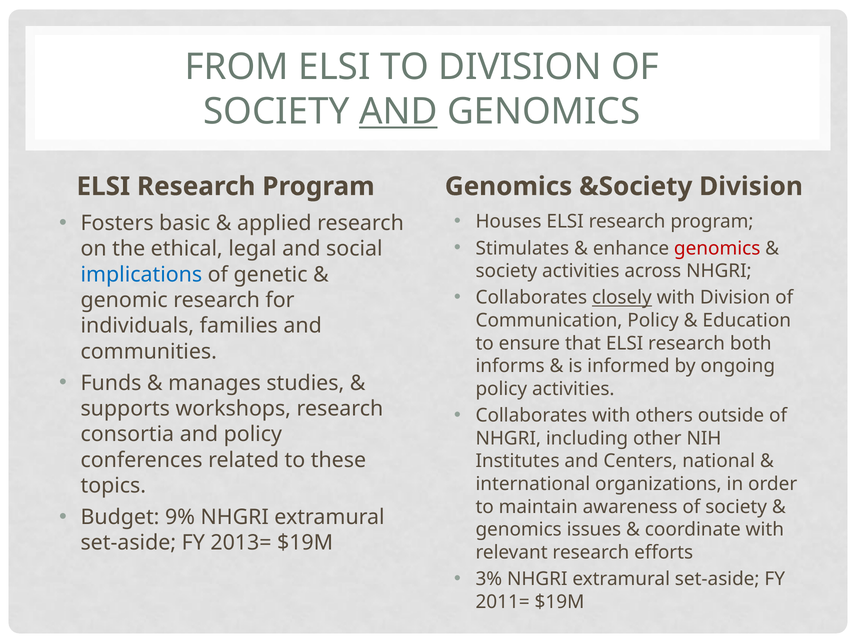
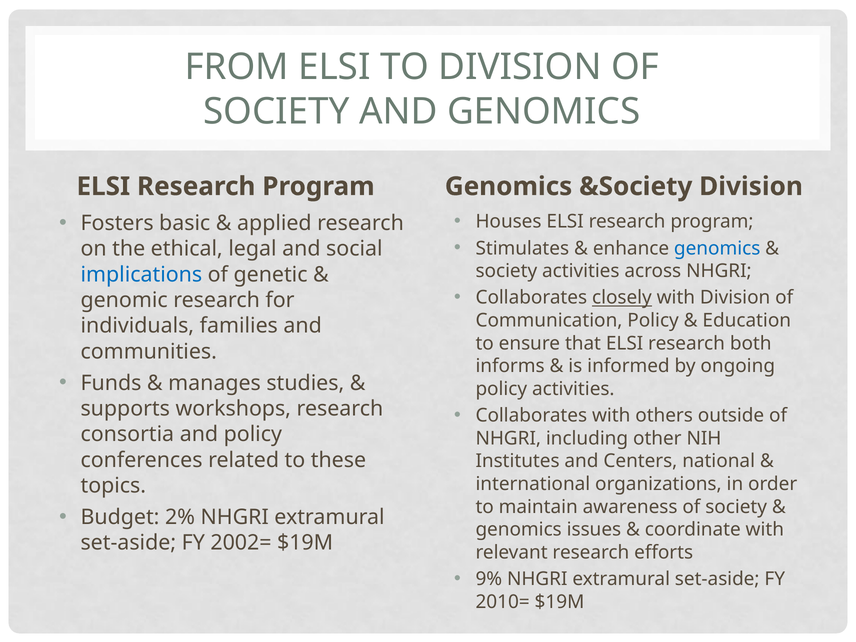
AND underline: present -> none (398, 112)
genomics colour: red -> blue (717, 248)
9%: 9% -> 2% (180, 517)
2013=: 2013= -> 2002= (241, 543)
3%: 3% -> 9% (489, 579)
2011=: 2011= -> 2010= (503, 602)
